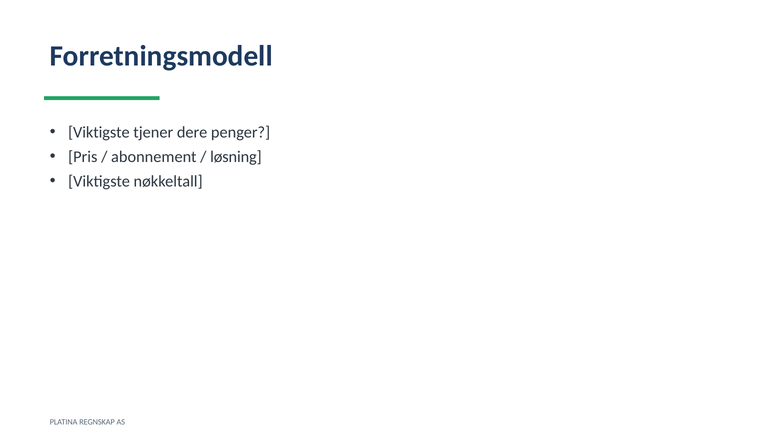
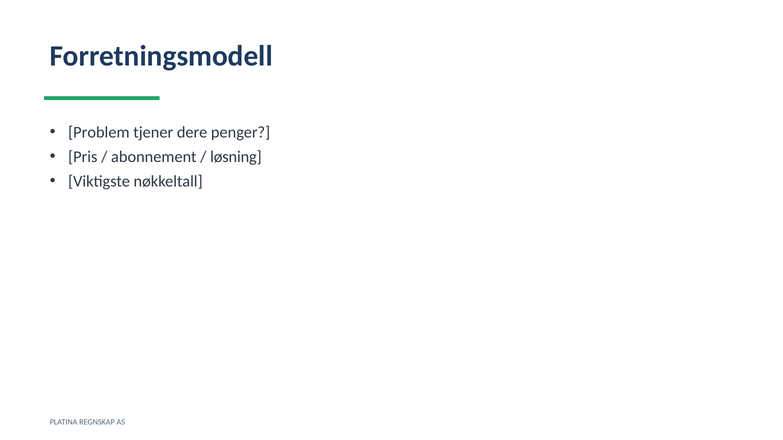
Viktigste: Viktigste -> Problem (99, 133)
